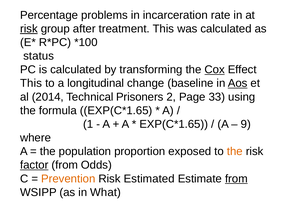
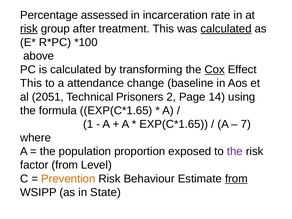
problems: problems -> assessed (105, 15)
calculated underline: none -> present (226, 29)
status: status -> above (39, 56)
longitudinal: longitudinal -> attendance (96, 83)
Aos underline: present -> none (238, 83)
2014: 2014 -> 2051 (48, 97)
33: 33 -> 14 (217, 97)
9: 9 -> 7 (246, 124)
the colour: orange -> purple (235, 151)
factor underline: present -> none (34, 165)
Odds: Odds -> Level (96, 165)
Estimated: Estimated -> Behaviour (149, 179)
What: What -> State (106, 192)
